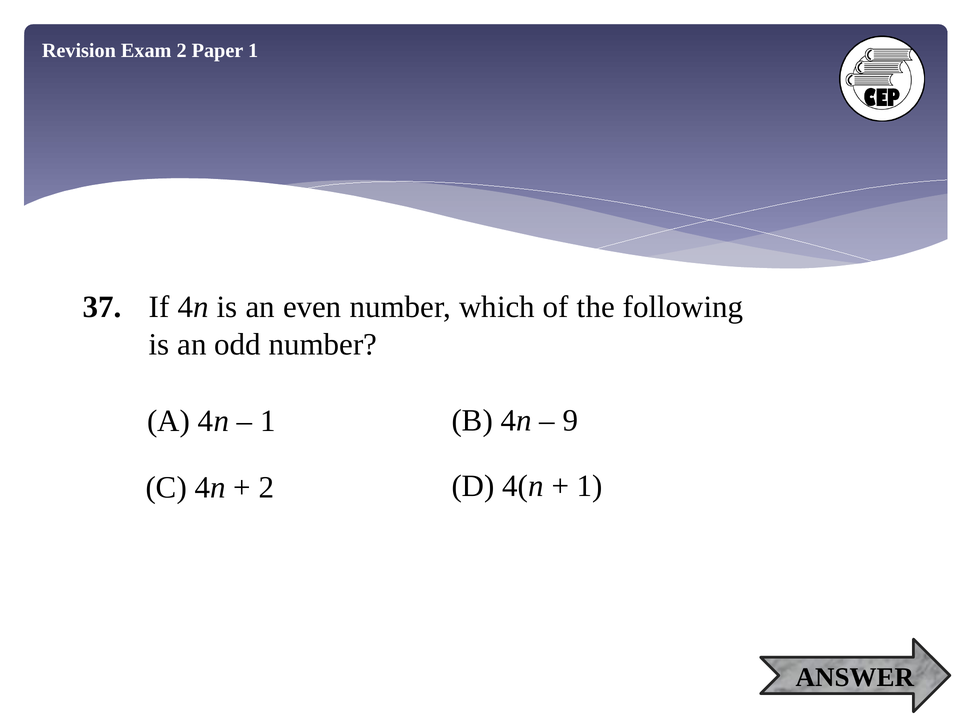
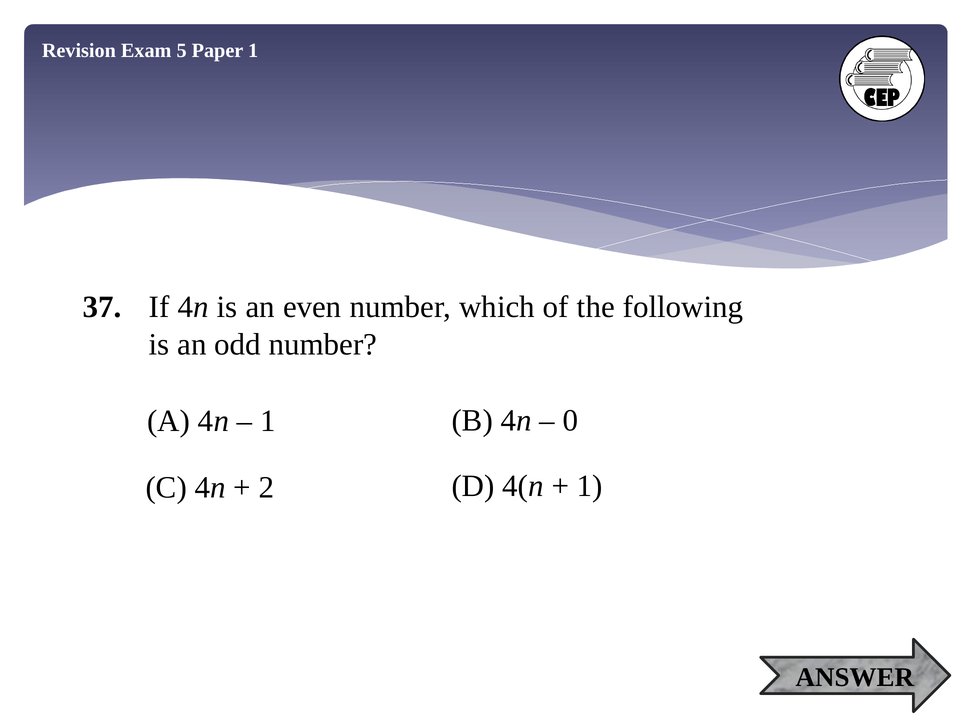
Exam 2: 2 -> 5 (182, 51)
9: 9 -> 0 (570, 420)
